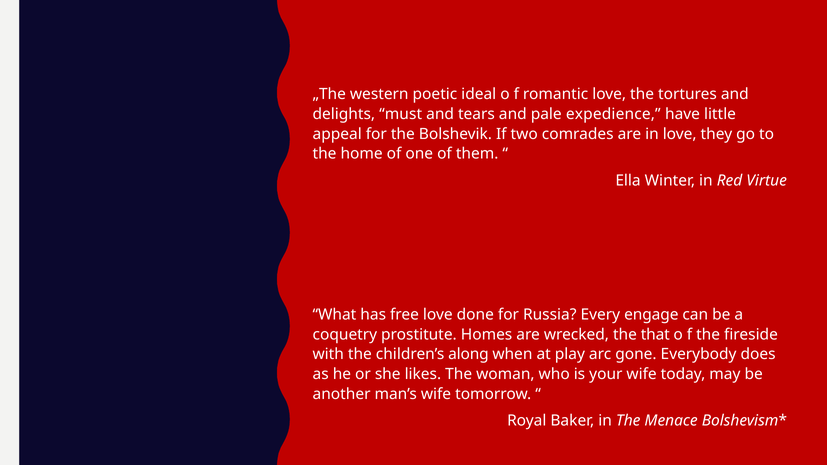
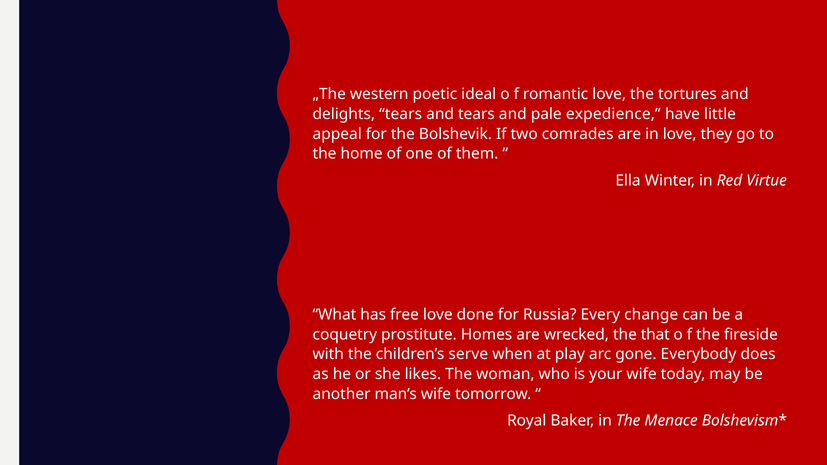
delights must: must -> tears (401, 114)
engage: engage -> change (651, 315)
along: along -> serve (468, 354)
